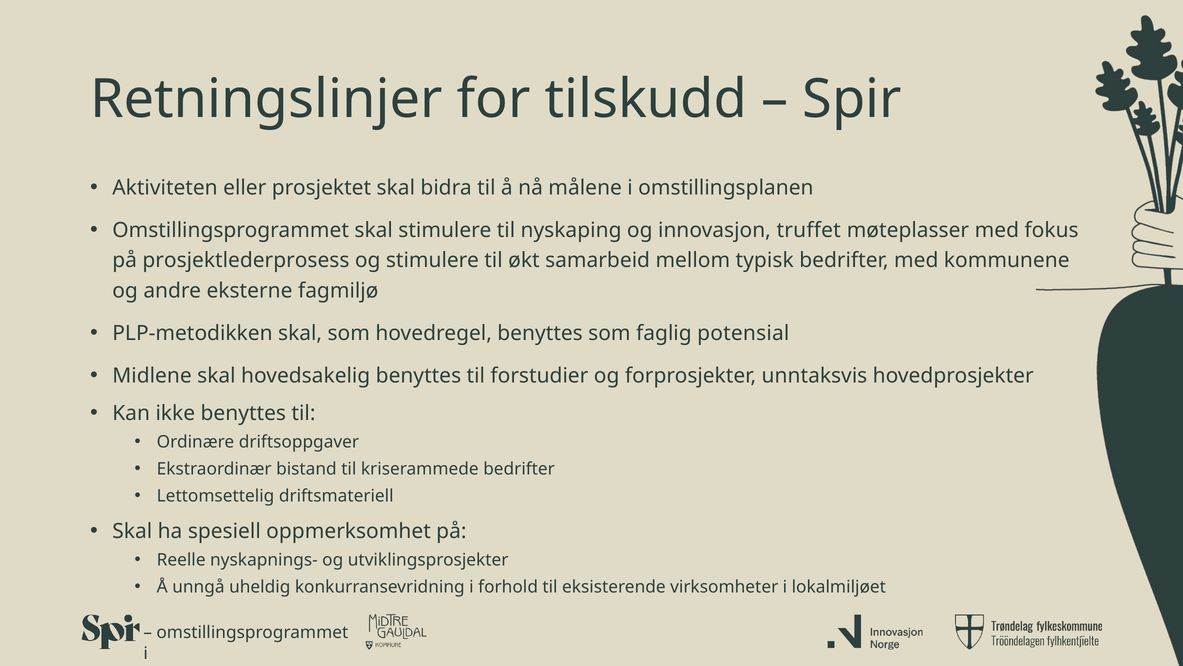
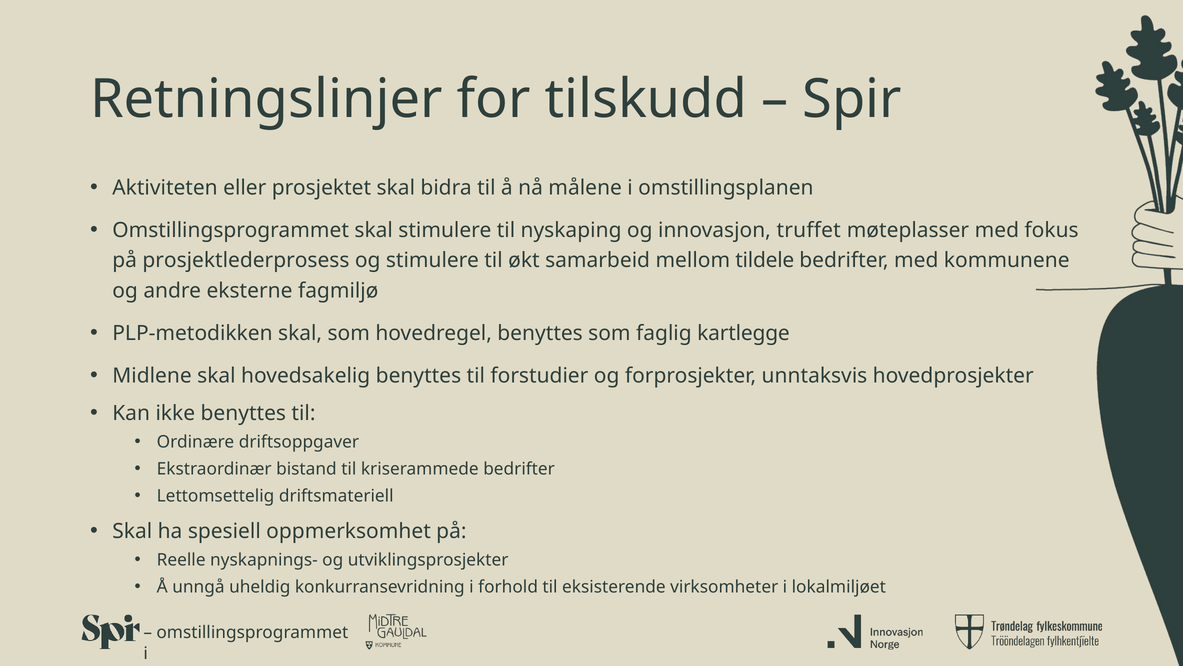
typisk: typisk -> tildele (765, 260)
potensial: potensial -> kartlegge (743, 333)
